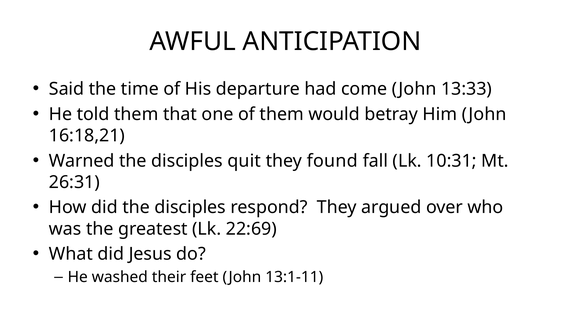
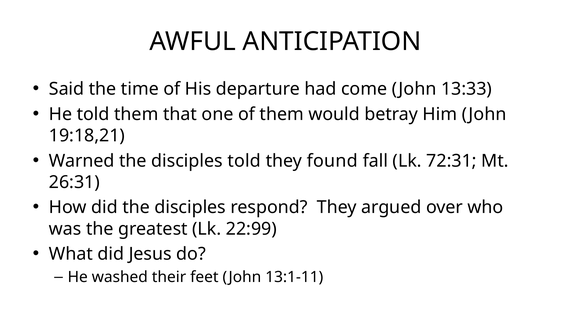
16:18,21: 16:18,21 -> 19:18,21 (87, 136)
disciples quit: quit -> told (244, 161)
10:31: 10:31 -> 72:31 (451, 161)
22:69: 22:69 -> 22:99 (251, 229)
